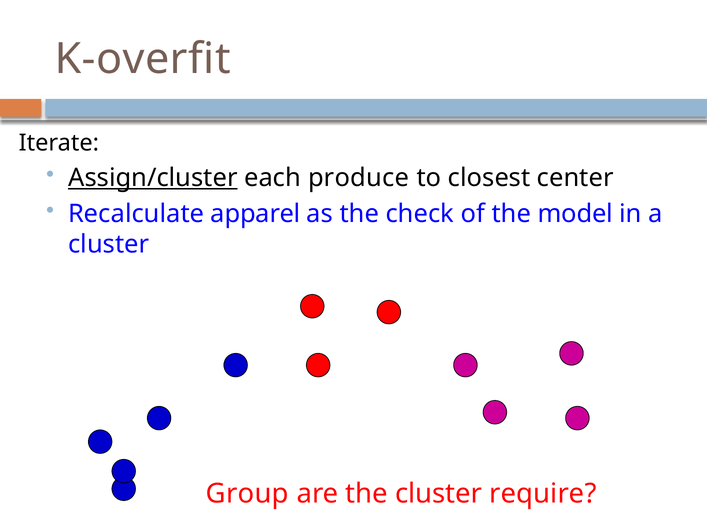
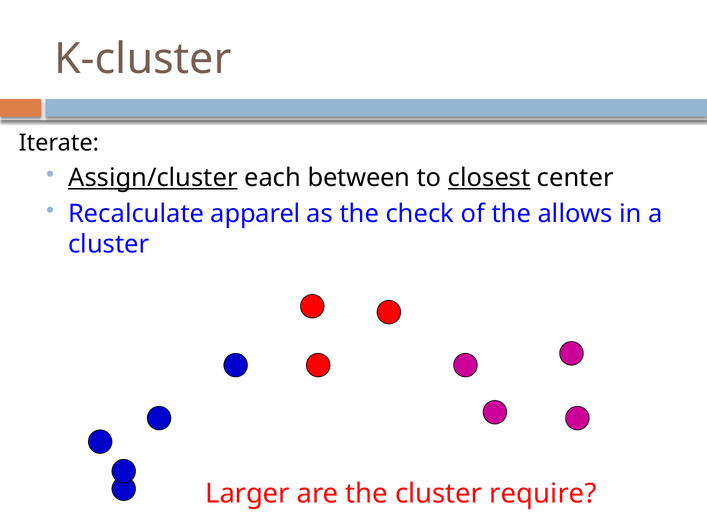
K-overfit: K-overfit -> K-cluster (143, 59)
produce: produce -> between (359, 178)
closest underline: none -> present (489, 178)
model: model -> allows (575, 214)
Group: Group -> Larger (248, 494)
